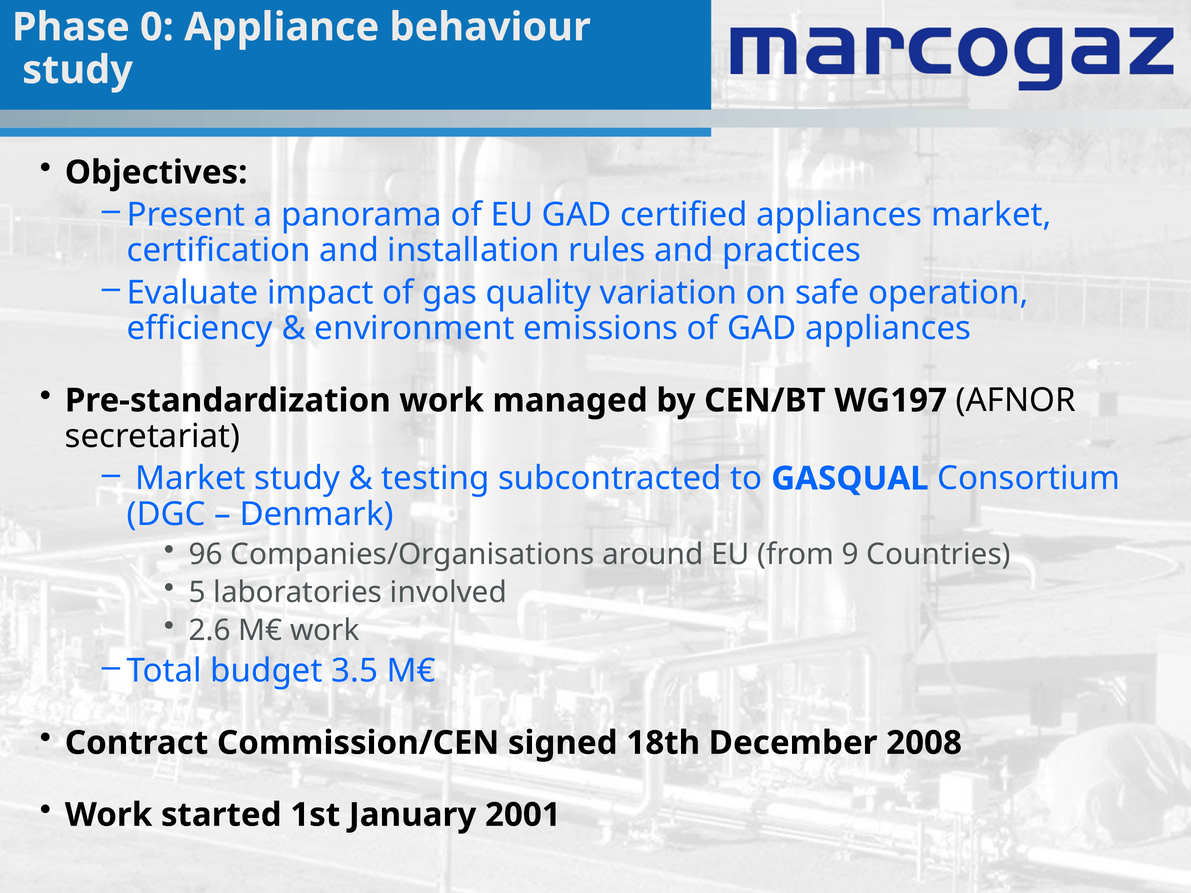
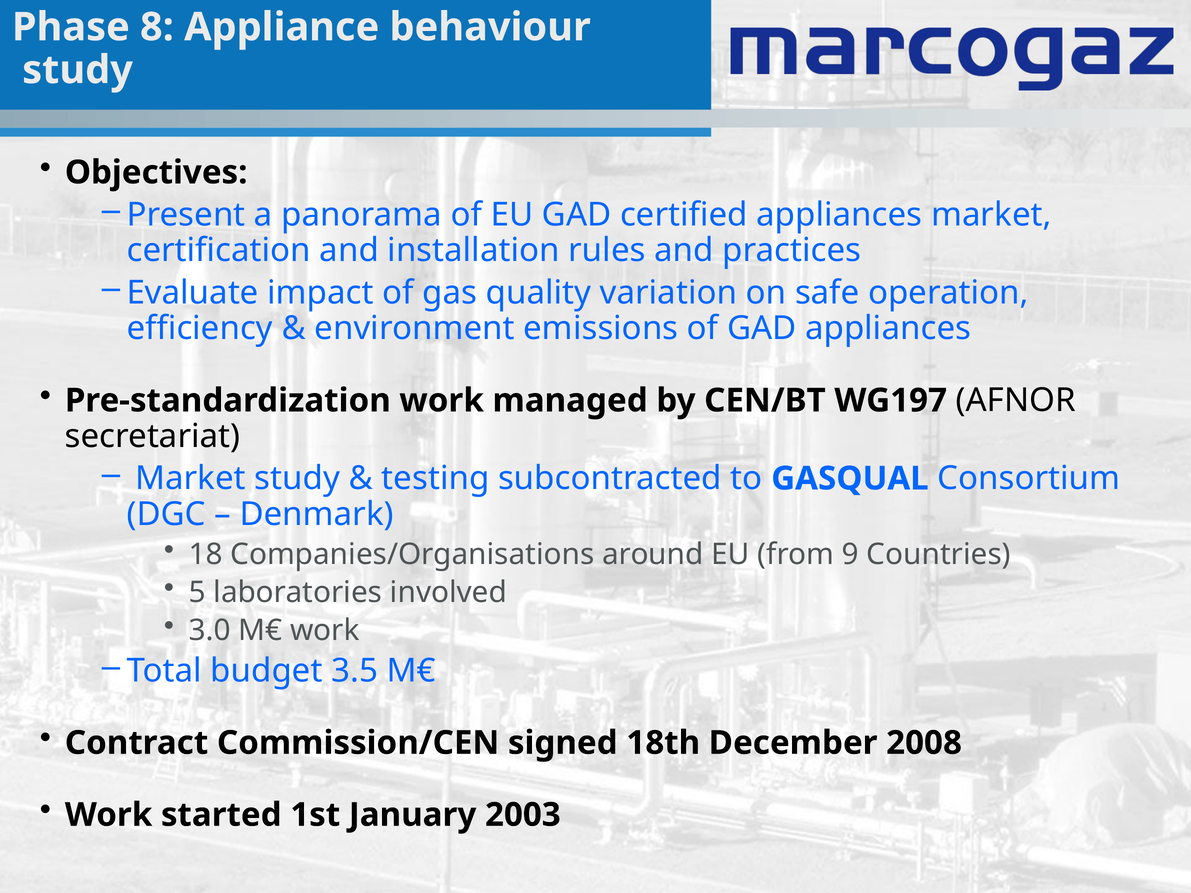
0: 0 -> 8 (157, 27)
96: 96 -> 18 (206, 554)
2.6: 2.6 -> 3.0 (210, 631)
2001: 2001 -> 2003 (523, 815)
